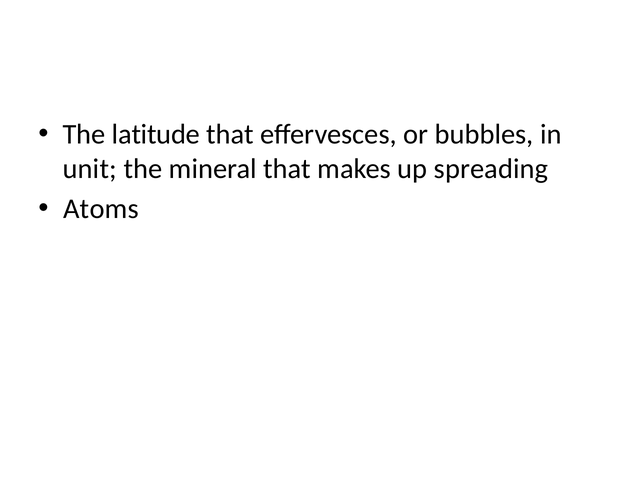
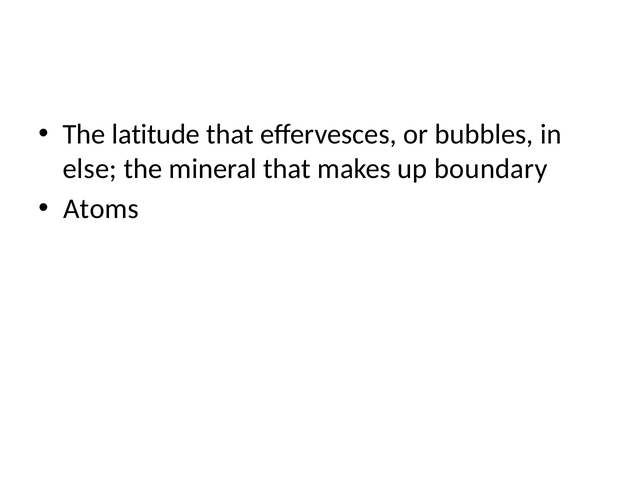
unit: unit -> else (90, 169)
spreading: spreading -> boundary (491, 169)
